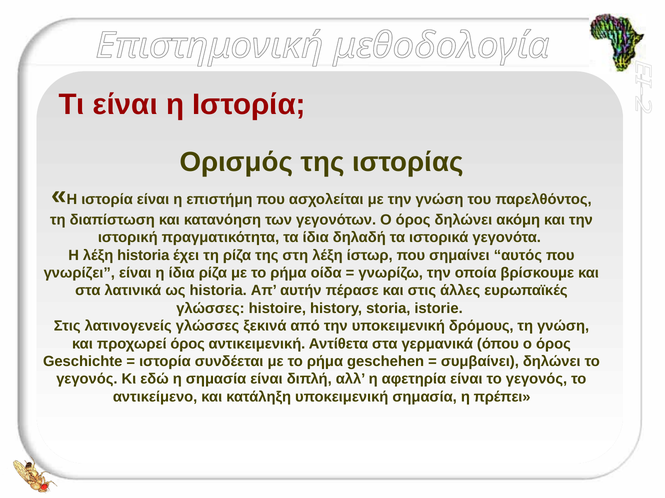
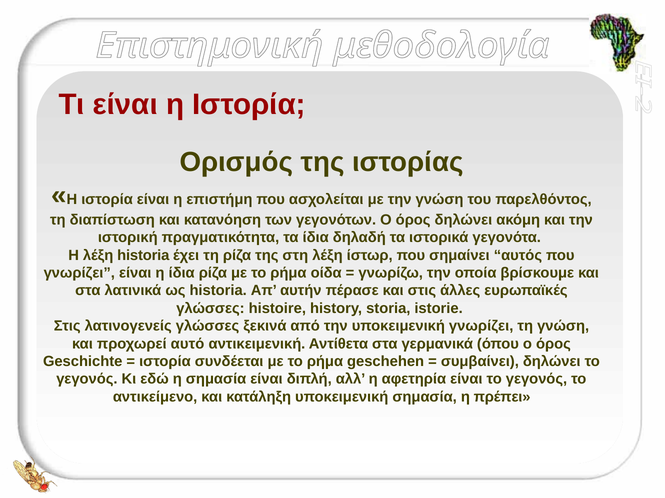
υποκειμενική δρόμους: δρόμους -> γνωρίζει (481, 326)
προχωρεί όρος: όρος -> αυτό (188, 344)
